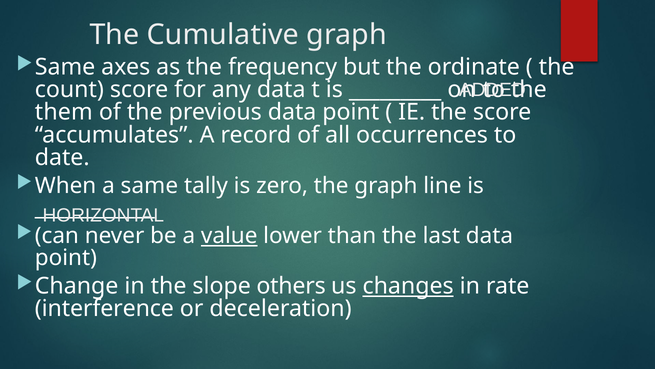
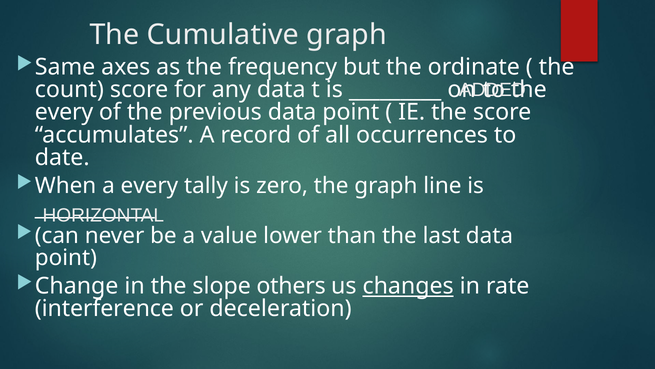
them: them -> every (64, 112)
a same: same -> every (149, 186)
value underline: present -> none (229, 236)
